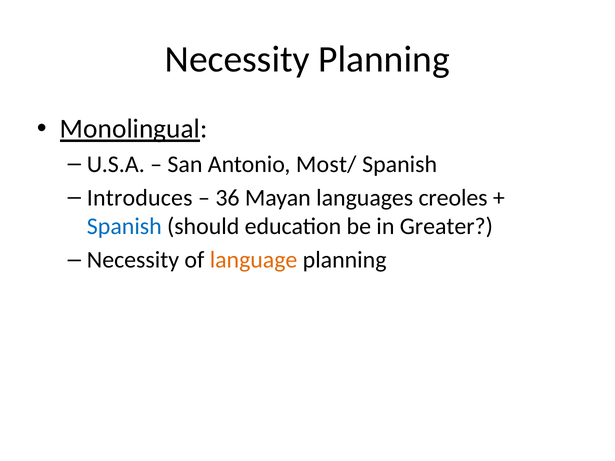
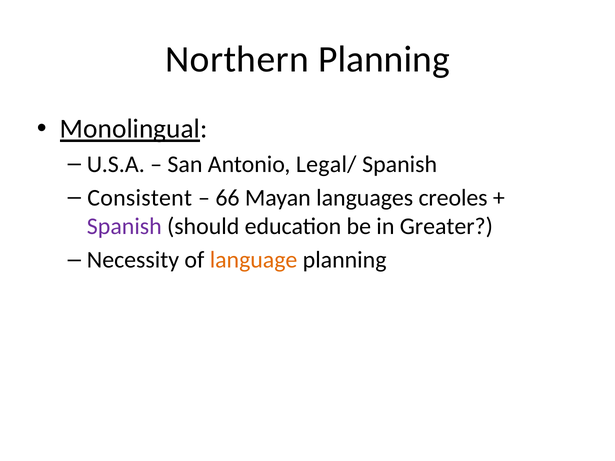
Necessity: Necessity -> Northern (237, 60)
Most/: Most/ -> Legal/ (326, 164)
Introduces: Introduces -> Consistent (140, 198)
36: 36 -> 66 (227, 198)
Spanish colour: blue -> purple (124, 227)
